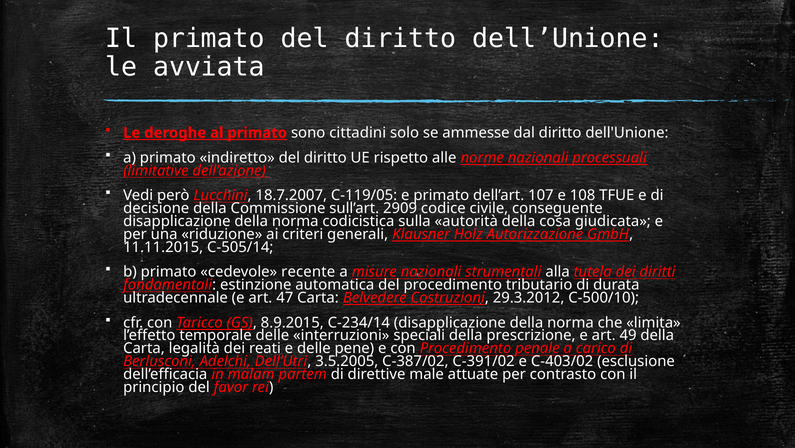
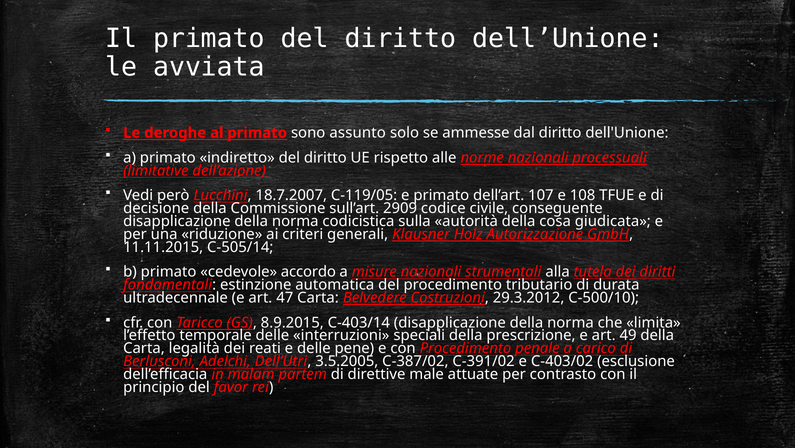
cittadini: cittadini -> assunto (358, 133)
recente: recente -> accordo (308, 272)
C-234/14: C-234/14 -> C-403/14 (359, 322)
